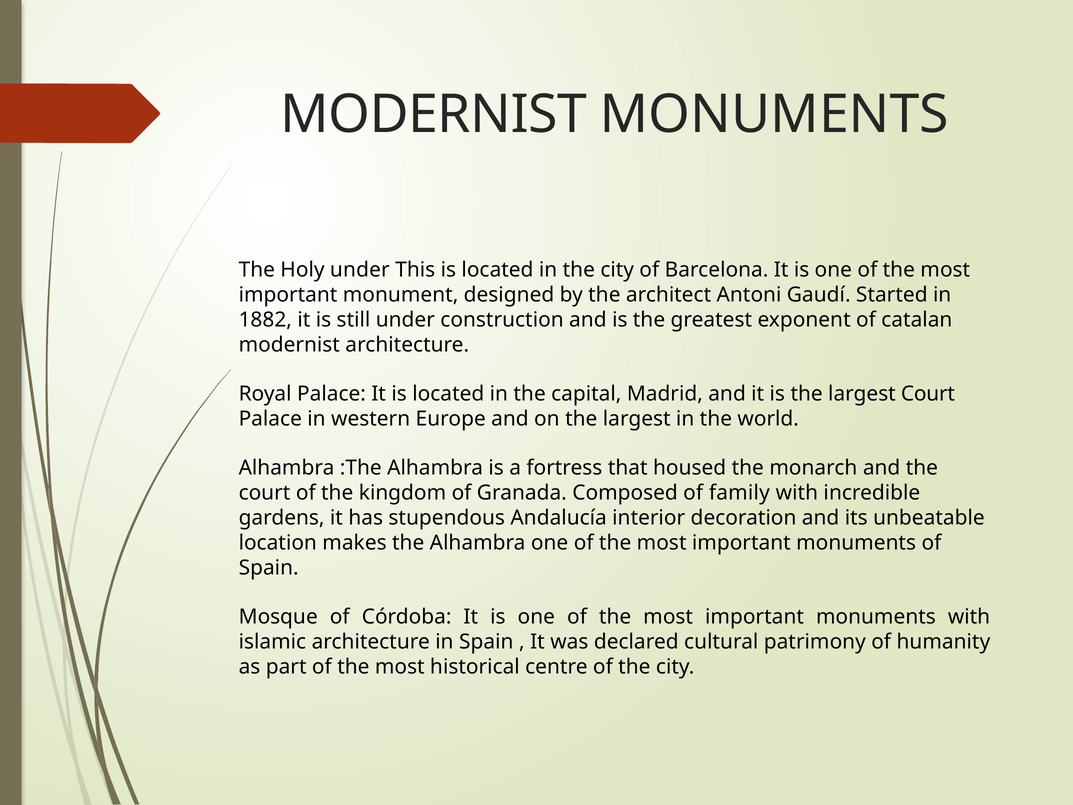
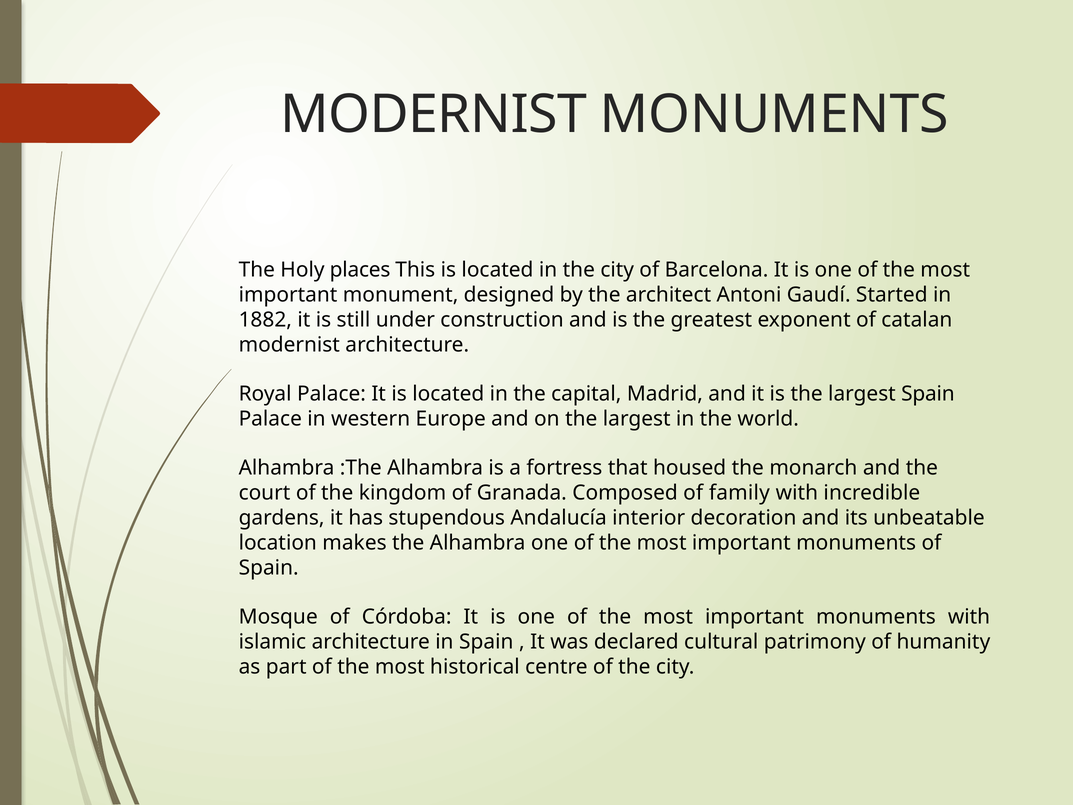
Holy under: under -> places (360, 270)
largest Court: Court -> Spain (928, 394)
